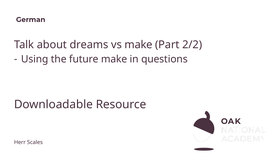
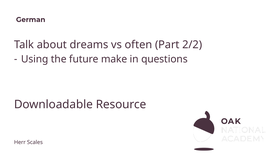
vs make: make -> often (138, 45)
